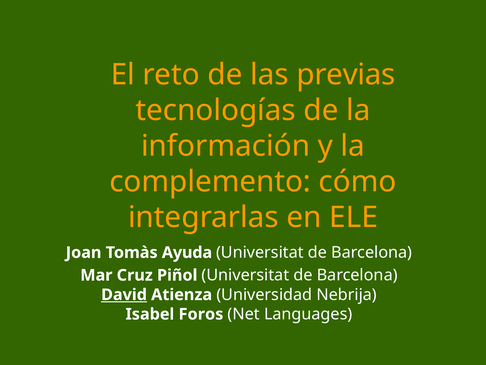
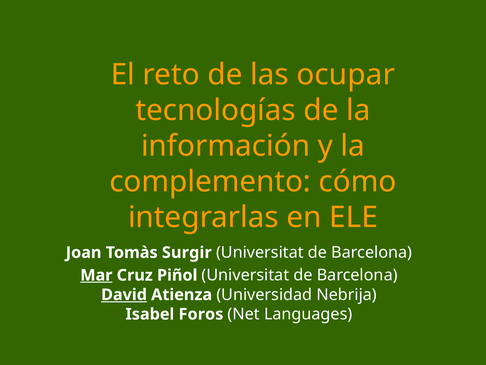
previas: previas -> ocupar (346, 75)
Ayuda: Ayuda -> Surgir (187, 252)
Mar underline: none -> present (96, 275)
